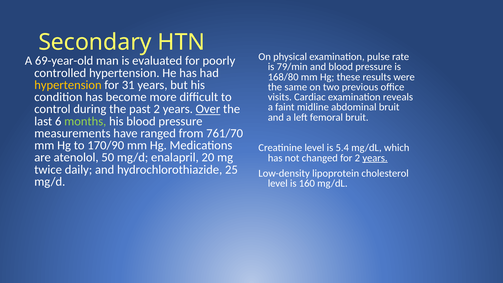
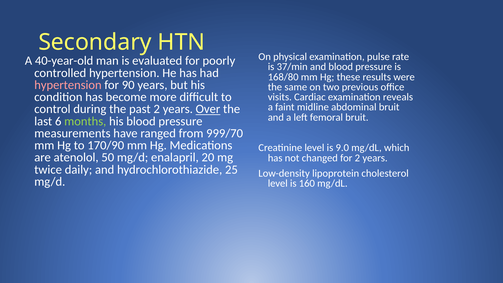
69-year-old: 69-year-old -> 40-year-old (64, 61)
79/min: 79/min -> 37/min (292, 67)
hypertension colour: yellow -> pink (68, 85)
31: 31 -> 90 (128, 85)
761/70: 761/70 -> 999/70 (225, 133)
5.4: 5.4 -> 9.0 (342, 148)
years underline: present -> none (375, 158)
